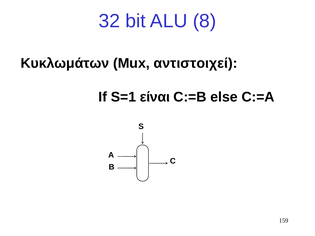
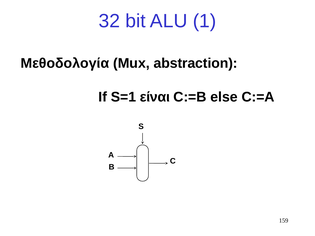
8: 8 -> 1 (205, 21)
Κυκλωμάτων: Κυκλωμάτων -> Μεθοδολογία (65, 63)
αντιστοιχεί: αντιστοιχεί -> abstraction (196, 63)
